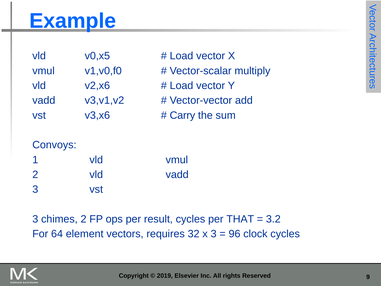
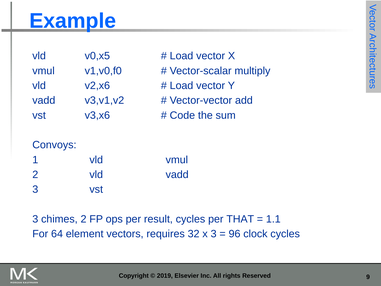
Carry: Carry -> Code (182, 115)
3.2: 3.2 -> 1.1 (273, 219)
